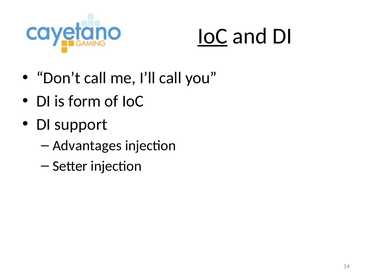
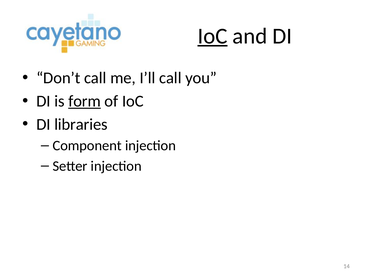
form underline: none -> present (85, 101)
support: support -> libraries (81, 124)
Advantages: Advantages -> Component (87, 146)
